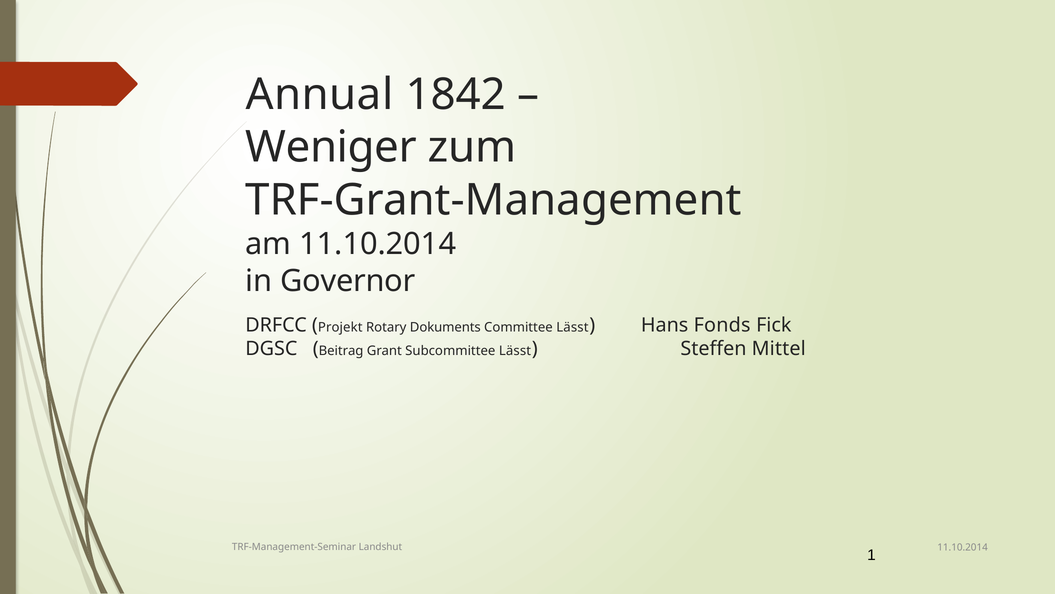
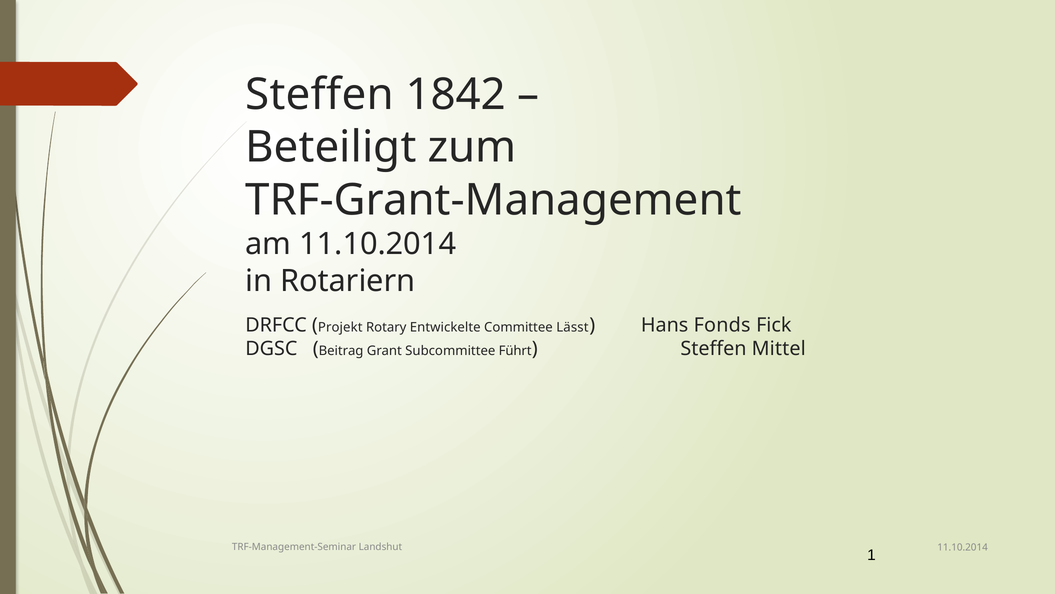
Annual: Annual -> Steffen (320, 94)
Weniger: Weniger -> Beteiligt (331, 147)
Governor: Governor -> Rotariern (348, 281)
Dokuments: Dokuments -> Entwickelte (445, 327)
Subcommittee Lässt: Lässt -> Führt (515, 351)
